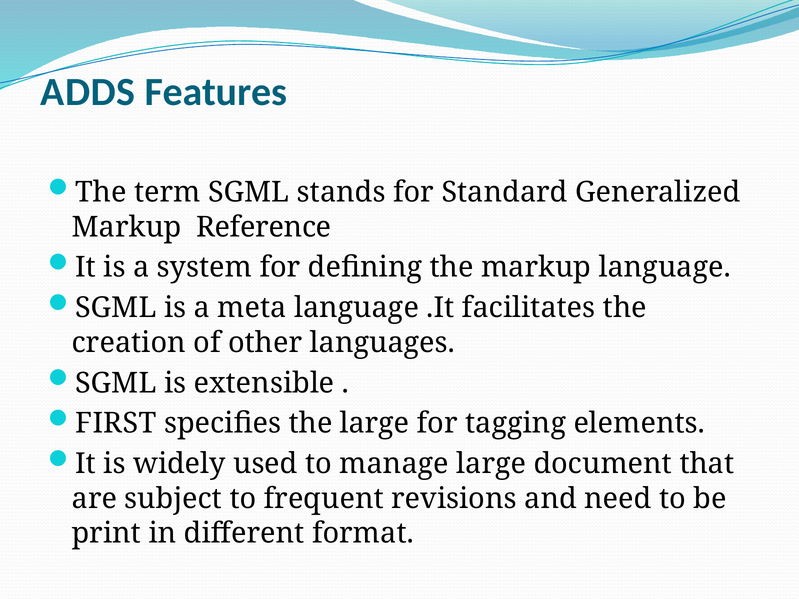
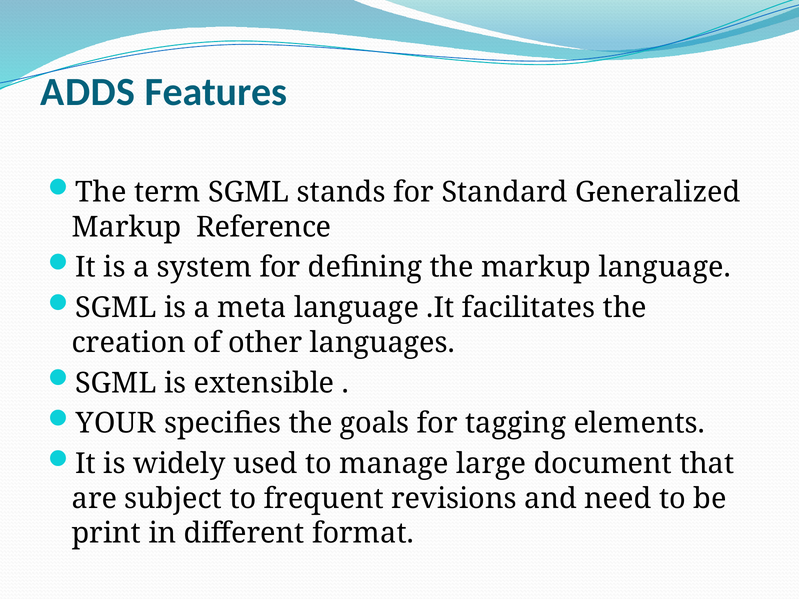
FIRST: FIRST -> YOUR (116, 424)
the large: large -> goals (375, 424)
